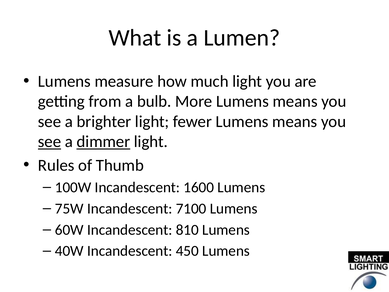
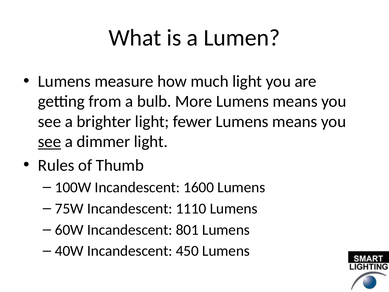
dimmer underline: present -> none (103, 142)
7100: 7100 -> 1110 (191, 208)
810: 810 -> 801 (187, 230)
